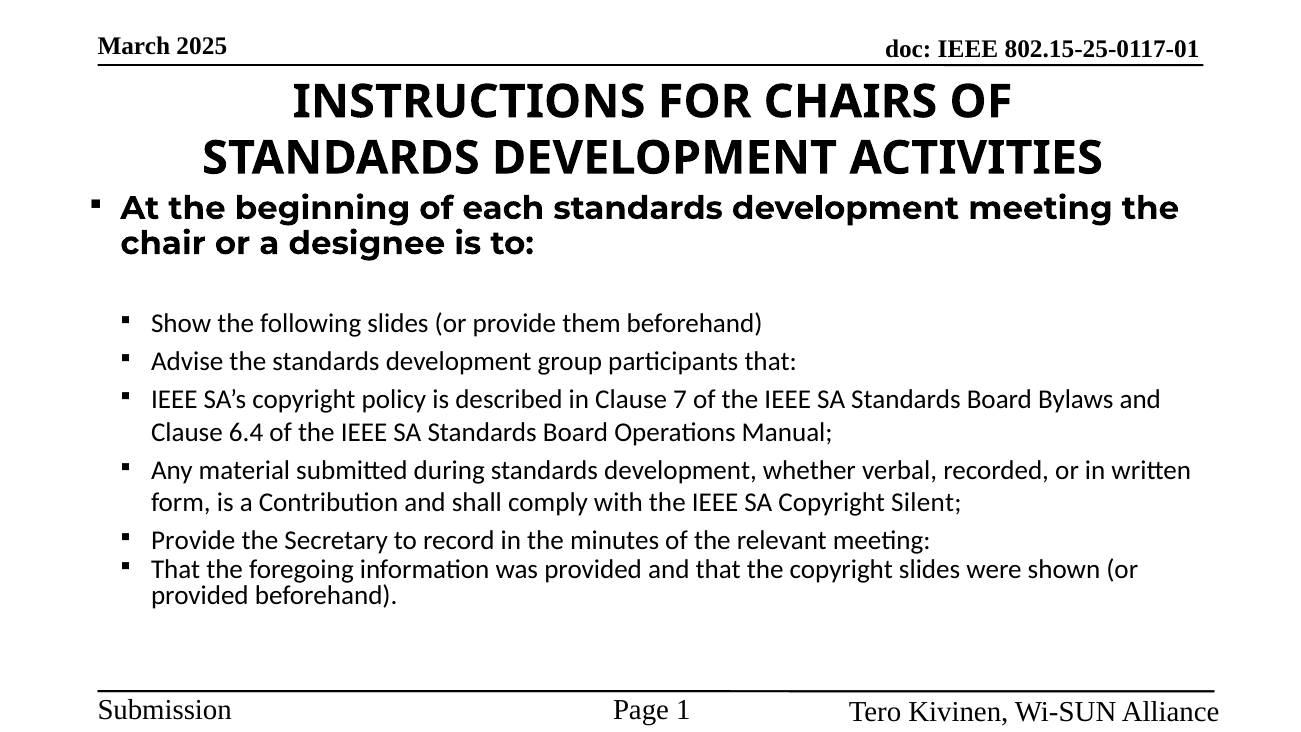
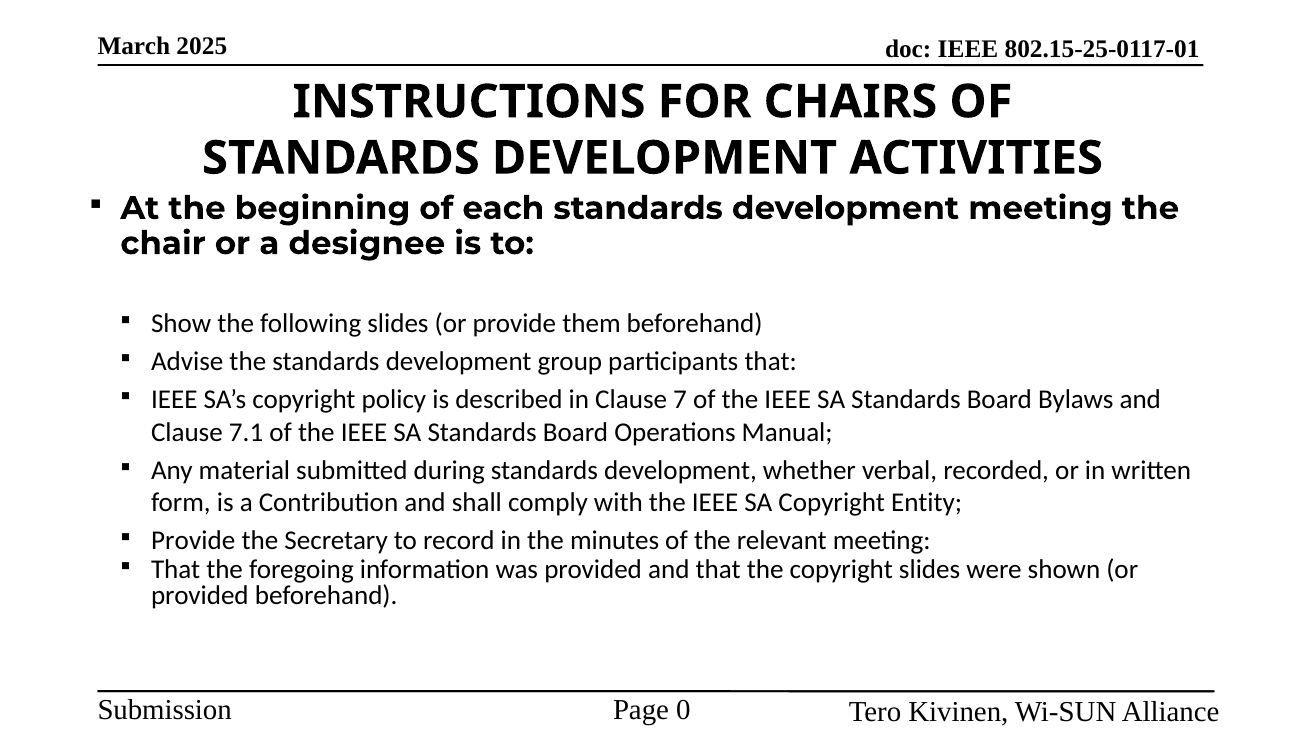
6.4: 6.4 -> 7.1 (246, 432)
Silent: Silent -> Entity (927, 503)
1: 1 -> 0 (683, 710)
